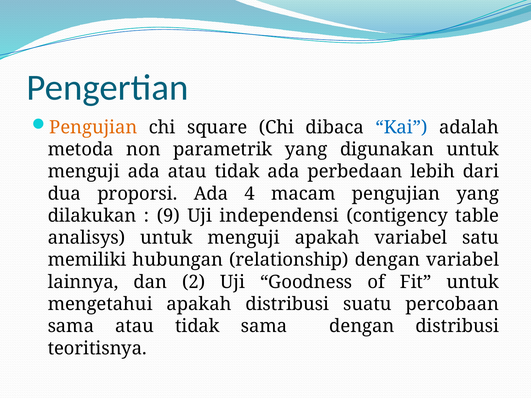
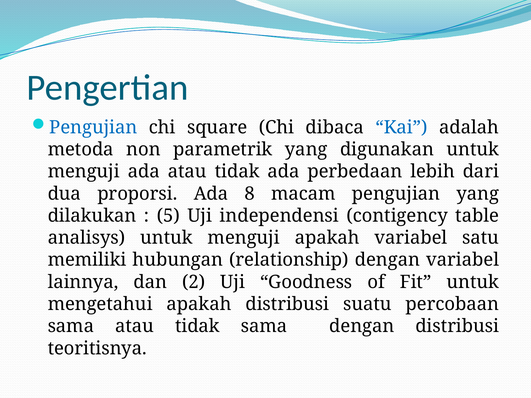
Pengujian colour: orange -> blue (93, 127)
4: 4 -> 8 (250, 194)
9: 9 -> 5 (168, 216)
